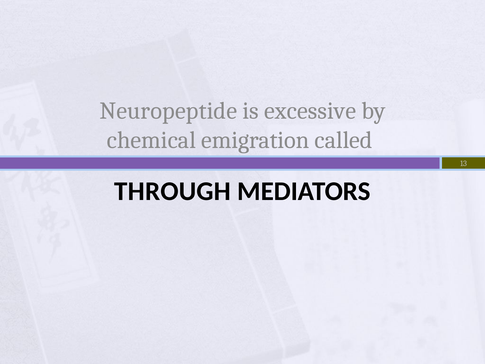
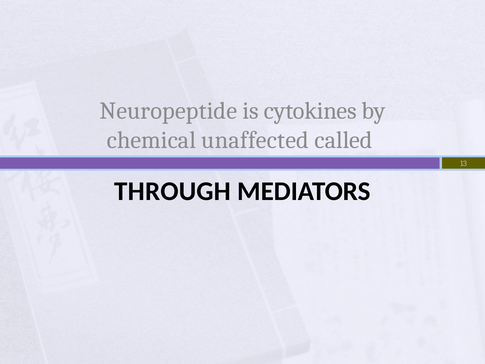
excessive: excessive -> cytokines (310, 111)
emigration: emigration -> unaffected (255, 140)
